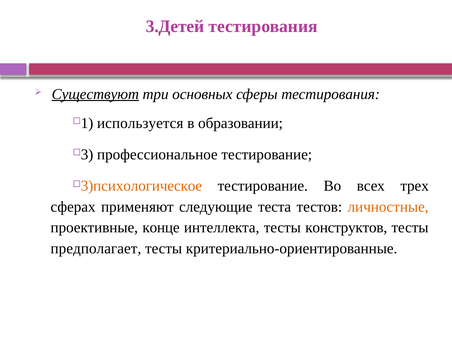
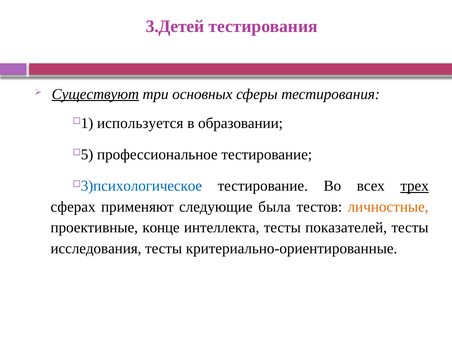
3: 3 -> 5 (87, 155)
3)психологическое colour: orange -> blue (141, 186)
трех underline: none -> present (415, 186)
теста: теста -> была (275, 207)
конструктов: конструктов -> показателей (346, 228)
предполагает: предполагает -> исследования (96, 248)
